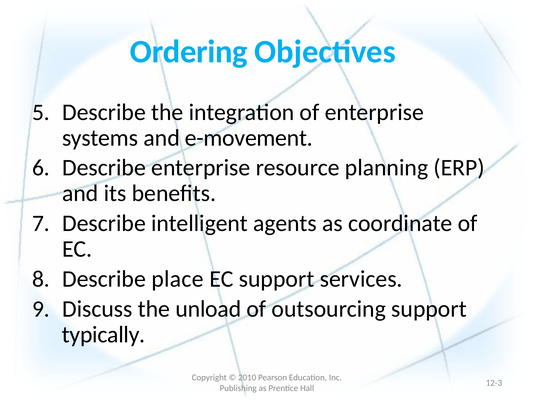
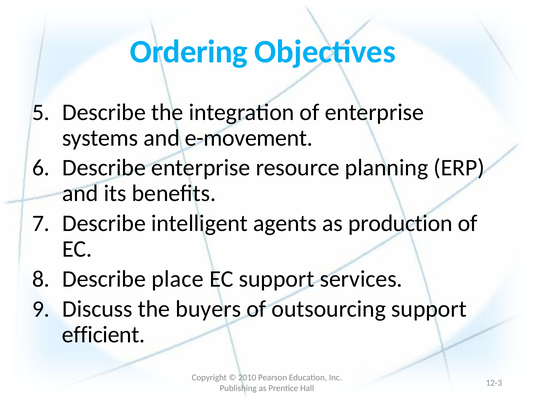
coordinate: coordinate -> production (400, 223)
unload: unload -> buyers (208, 309)
typically: typically -> efficient (104, 334)
